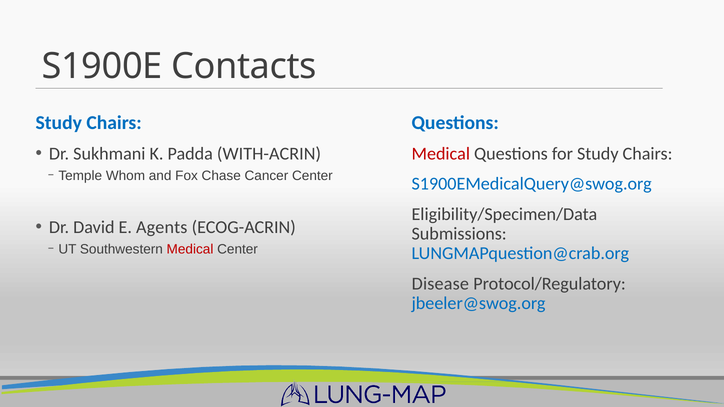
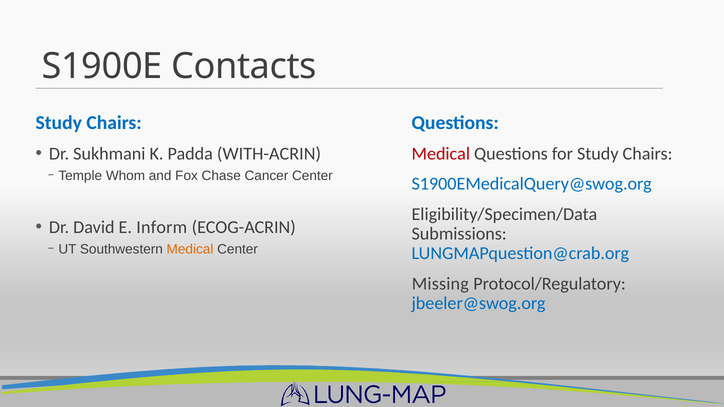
Agents: Agents -> Inform (162, 227)
Medical colour: red -> orange (190, 249)
Disease: Disease -> Missing (440, 284)
